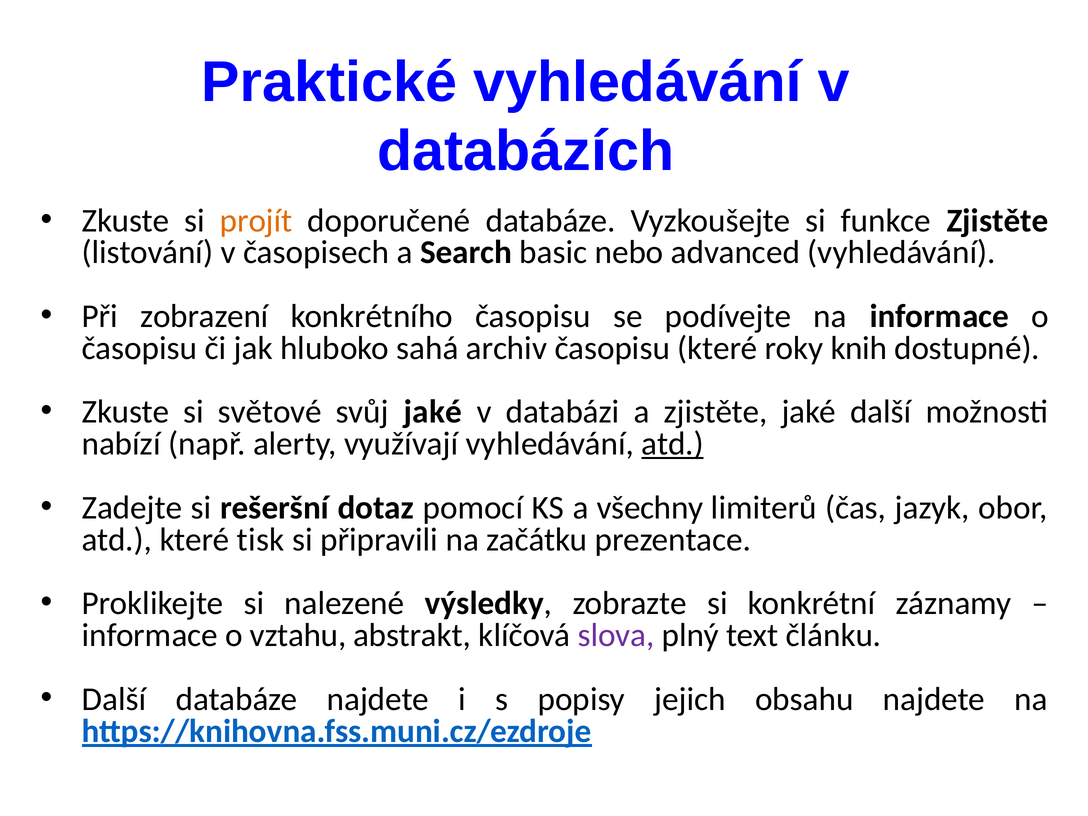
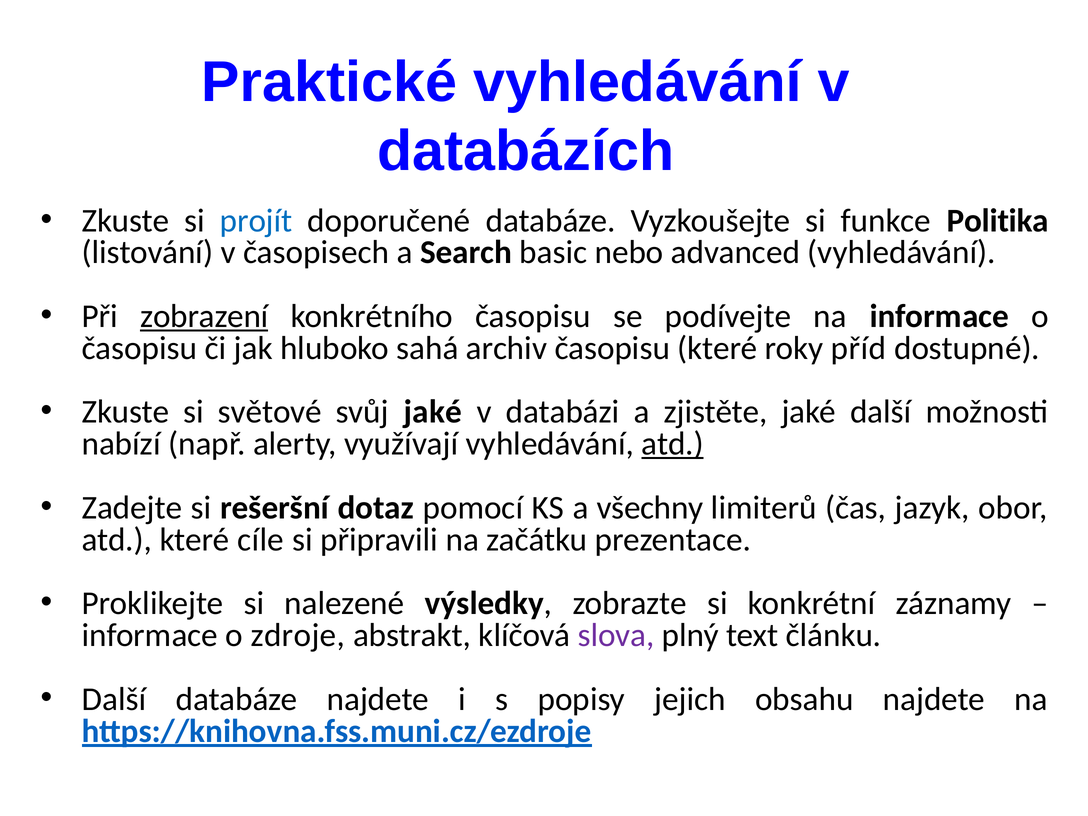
projít colour: orange -> blue (256, 221)
funkce Zjistěte: Zjistěte -> Politika (998, 221)
zobrazení underline: none -> present (204, 316)
knih: knih -> příd (859, 348)
tisk: tisk -> cíle (261, 540)
vztahu: vztahu -> zdroje (298, 635)
